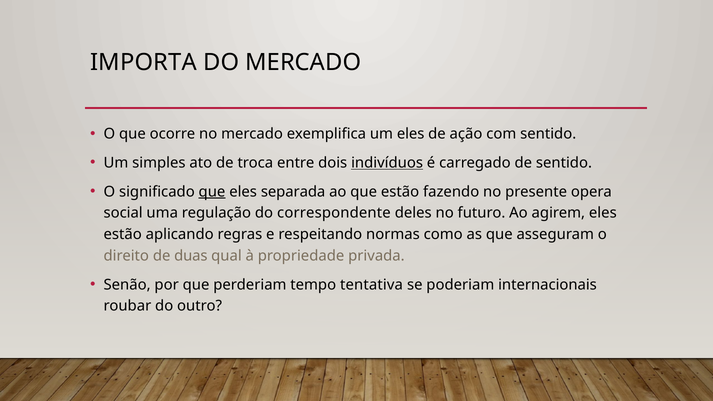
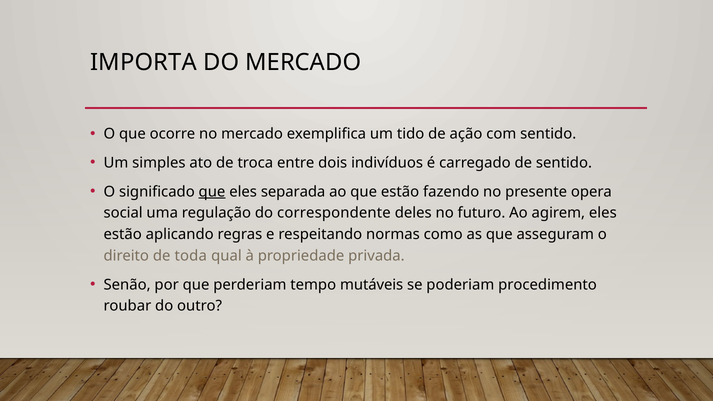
um eles: eles -> tido (411, 134)
indivíduos underline: present -> none (387, 163)
duas: duas -> toda (191, 256)
tentativa: tentativa -> mutáveis (372, 285)
internacionais: internacionais -> procedimento (548, 285)
